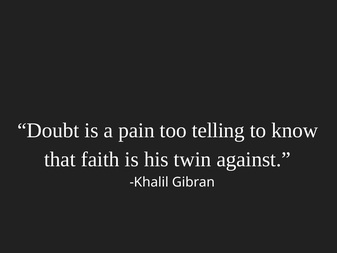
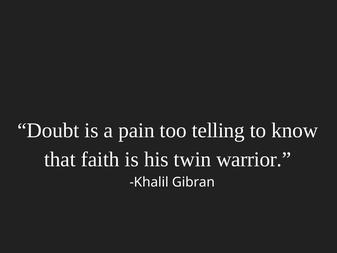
against: against -> warrior (254, 159)
